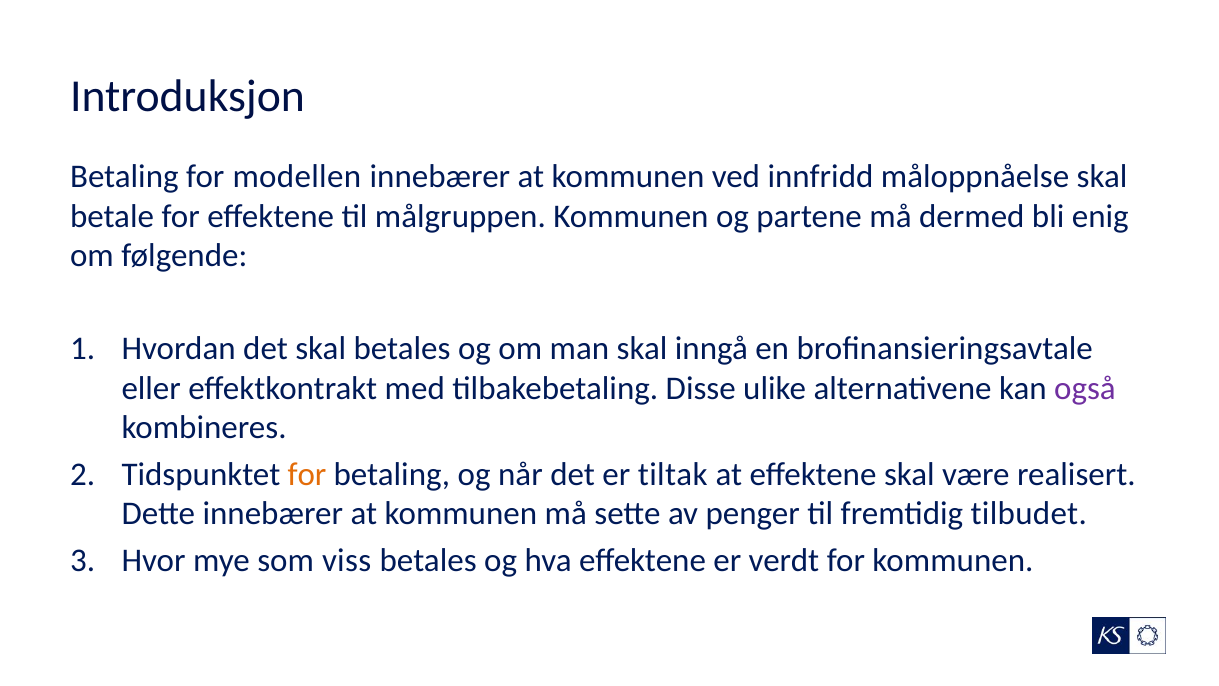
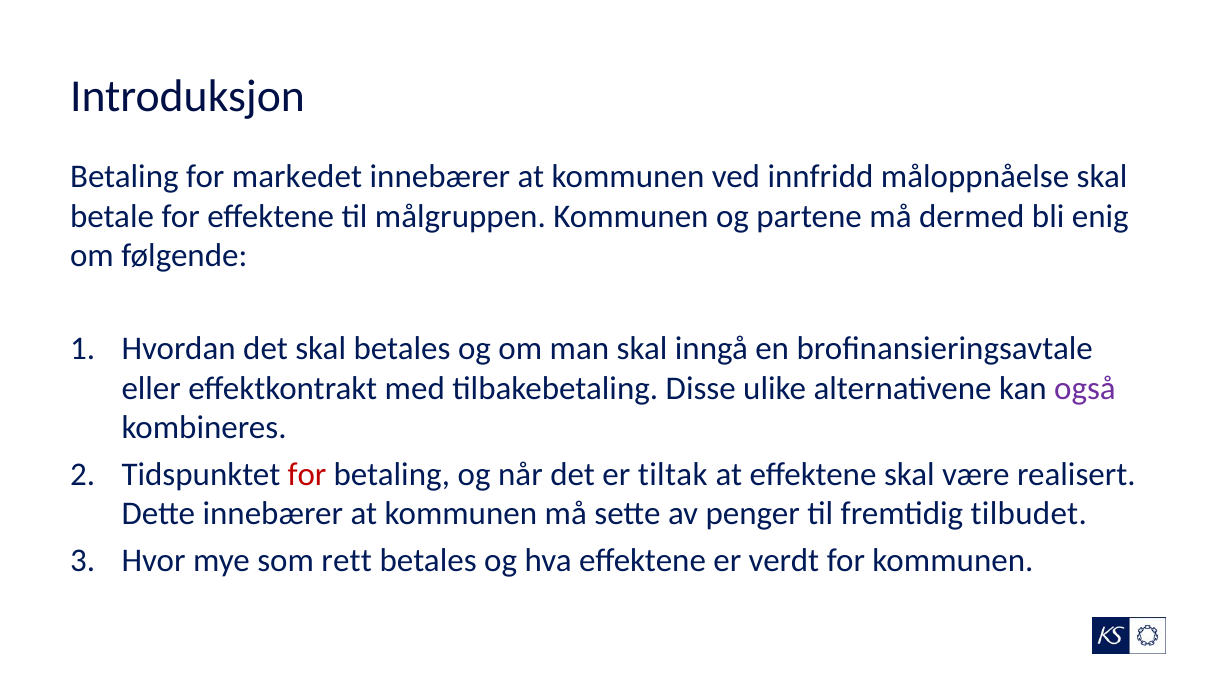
modellen: modellen -> markedet (297, 176)
for colour: orange -> red (307, 474)
viss: viss -> rett (347, 560)
